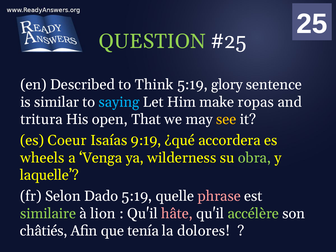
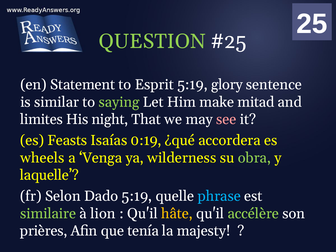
Described: Described -> Statement (83, 85)
Think: Think -> Esprit (154, 85)
saying colour: light blue -> light green (119, 102)
ropas: ropas -> mitad (256, 102)
tritura: tritura -> limites (42, 119)
open: open -> night (110, 119)
see colour: yellow -> pink (226, 119)
Coeur: Coeur -> Feasts (67, 140)
9:19: 9:19 -> 0:19 (146, 140)
phrase colour: pink -> light blue (219, 196)
hâte colour: pink -> yellow (177, 214)
châtiés: châtiés -> prières (44, 231)
dolores: dolores -> majesty (204, 231)
